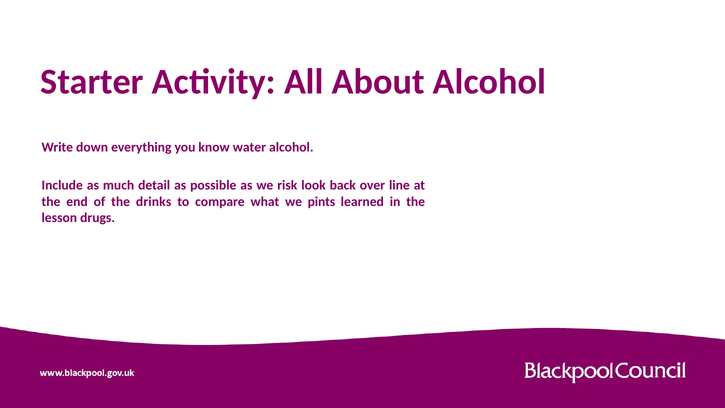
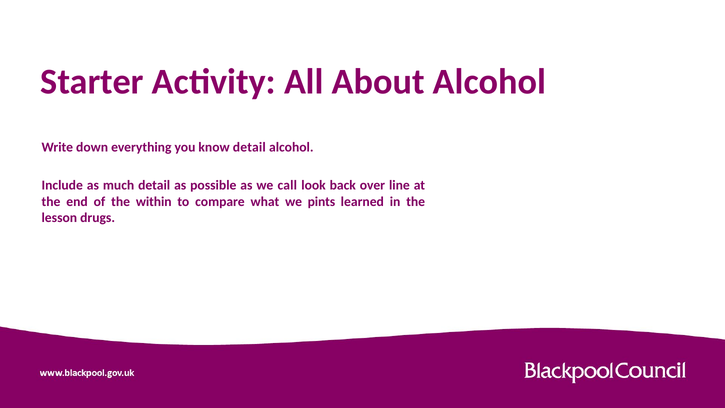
know water: water -> detail (249, 147)
risk: risk -> call (287, 185)
drinks: drinks -> within (154, 202)
